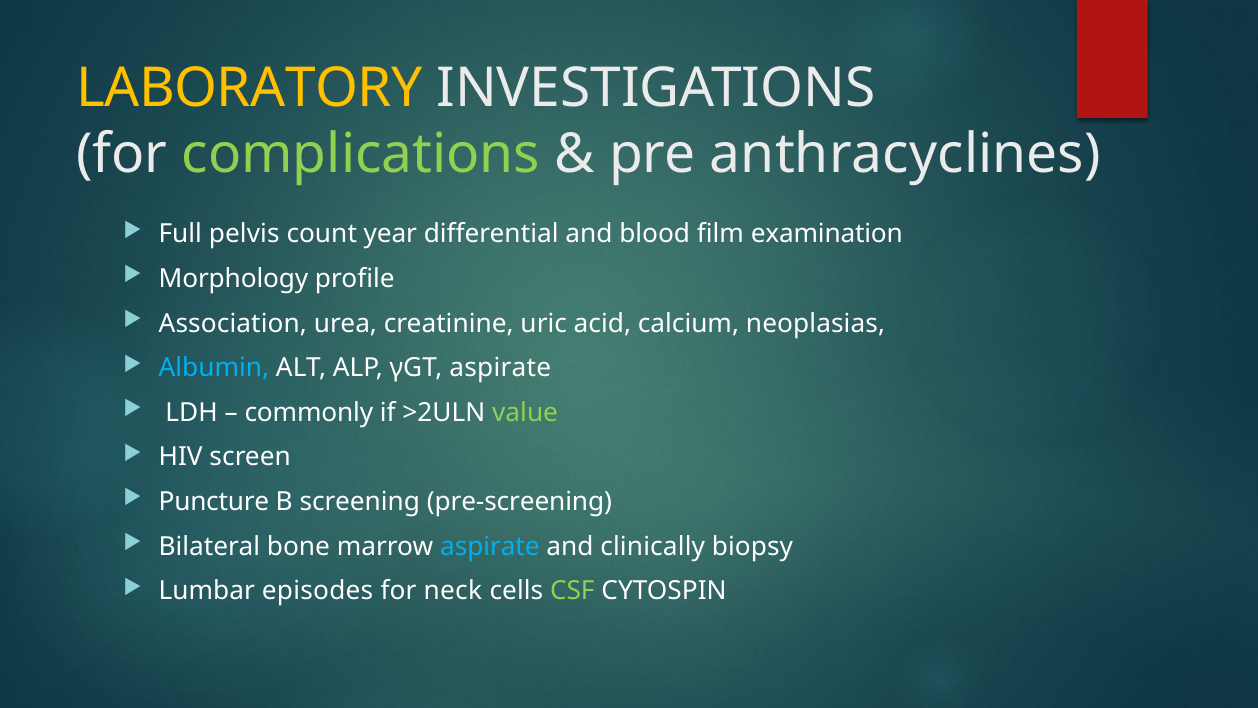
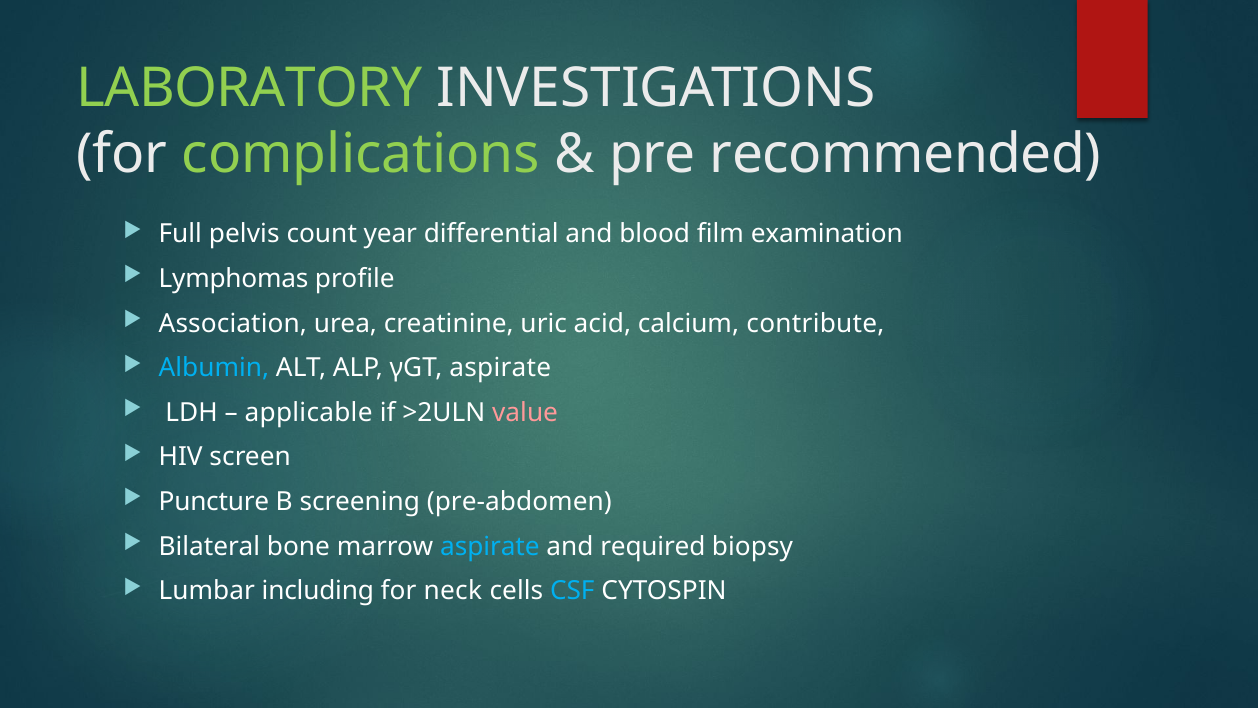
LABORATORY colour: yellow -> light green (249, 88)
anthracyclines: anthracyclines -> recommended (906, 154)
Morphology: Morphology -> Lymphomas (234, 279)
neoplasias: neoplasias -> contribute (815, 323)
commonly: commonly -> applicable (309, 412)
value colour: light green -> pink (525, 412)
pre-screening: pre-screening -> pre-abdomen (519, 502)
clinically: clinically -> required (653, 546)
episodes: episodes -> including (318, 591)
CSF colour: light green -> light blue (572, 591)
